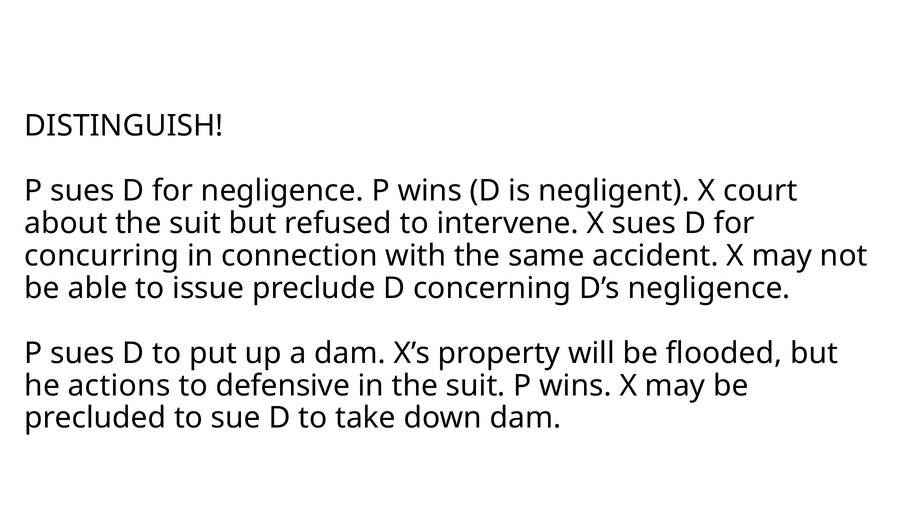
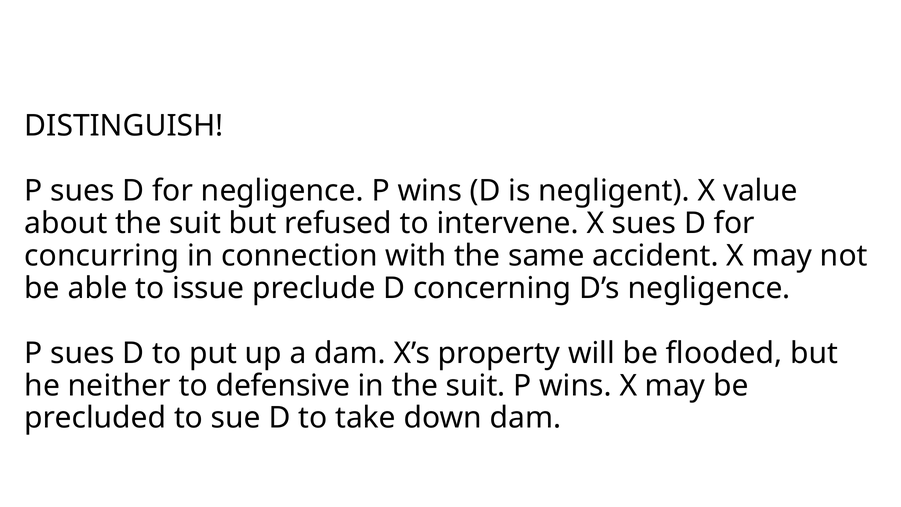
court: court -> value (760, 191)
actions: actions -> neither (119, 385)
